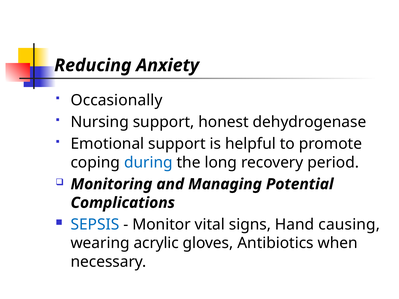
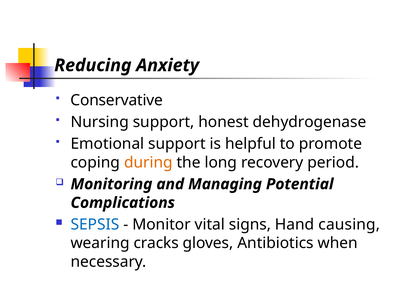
Occasionally: Occasionally -> Conservative (117, 100)
during colour: blue -> orange (148, 163)
acrylic: acrylic -> cracks (156, 243)
